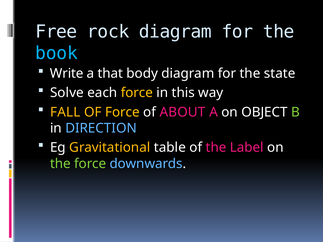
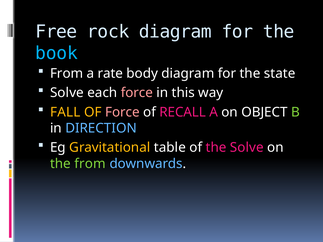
Write: Write -> From (67, 74)
that: that -> rate (110, 74)
force colour: yellow -> pink (137, 93)
Force colour: yellow -> pink (122, 112)
ABOUT: ABOUT -> RECALL (183, 112)
the Label: Label -> Solve (247, 148)
the force: force -> from (90, 164)
